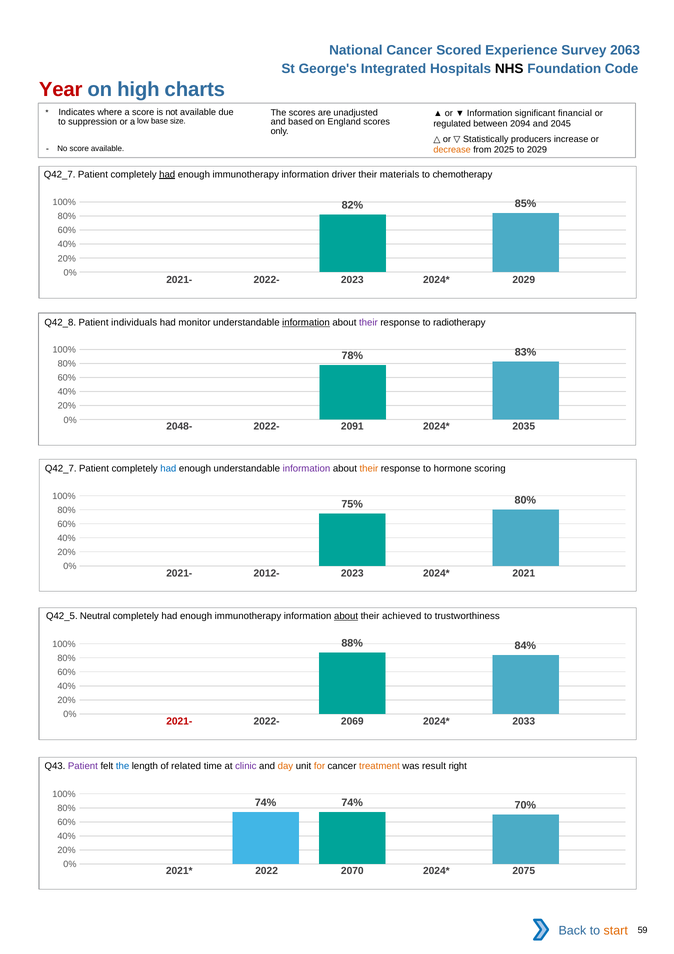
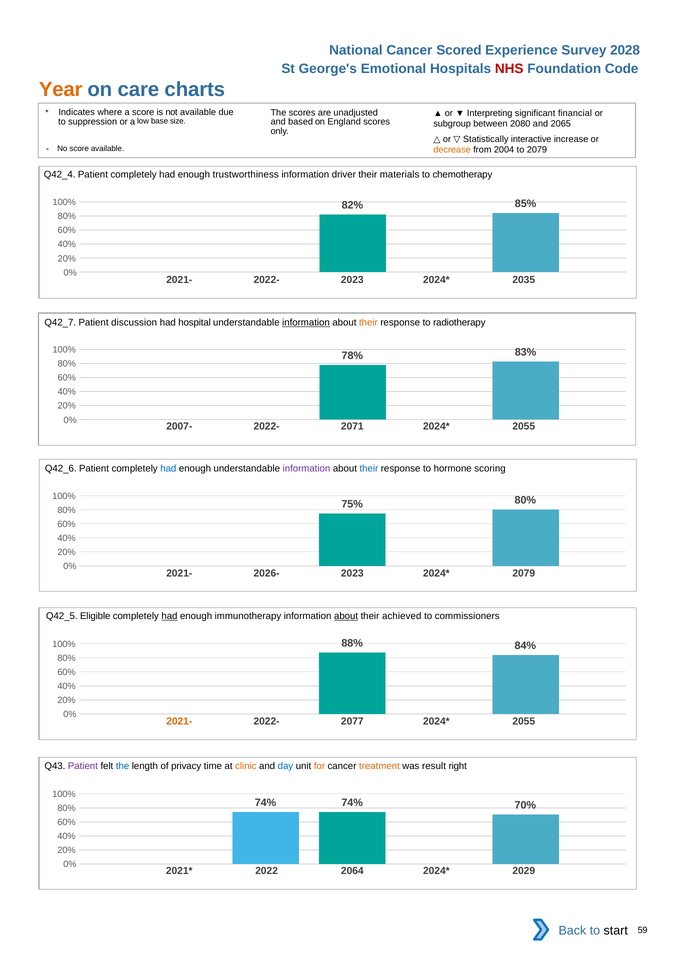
2063: 2063 -> 2028 (625, 50)
Integrated: Integrated -> Emotional (394, 69)
NHS colour: black -> red (509, 69)
Year colour: red -> orange (61, 90)
high: high -> care (138, 90)
Information: Information -> Interpreting (490, 113)
regulated: regulated -> subgroup (452, 124)
2094: 2094 -> 2080 (520, 124)
2045: 2045 -> 2065 (561, 124)
producers: producers -> interactive (531, 139)
2025: 2025 -> 2004 (504, 150)
to 2029: 2029 -> 2079 (537, 150)
Q42_7: Q42_7 -> Q42_4 (60, 174)
had underline: present -> none (167, 174)
immunotherapy: immunotherapy -> trustworthiness (246, 174)
2029: 2029 -> 2035 (524, 280)
Q42_8: Q42_8 -> Q42_7 (60, 322)
individuals: individuals -> discussion (134, 322)
monitor: monitor -> hospital (195, 322)
their colour: purple -> orange (368, 322)
2048-: 2048- -> 2007- (179, 426)
2091: 2091 -> 2071 (352, 426)
2035: 2035 -> 2055 (524, 426)
Q42_7: Q42_7 -> Q42_6 (61, 468)
their colour: orange -> blue (369, 468)
2012-: 2012- -> 2026- (267, 573)
2021: 2021 -> 2079 (524, 573)
Neutral: Neutral -> Eligible (95, 616)
had underline: none -> present (169, 616)
trustworthiness: trustworthiness -> commissioners (467, 616)
2021- colour: red -> orange (179, 721)
2069: 2069 -> 2077 (352, 721)
2033: 2033 -> 2055 (524, 721)
related: related -> privacy (186, 766)
clinic colour: purple -> orange (246, 766)
day colour: orange -> blue (285, 766)
2070: 2070 -> 2064 (352, 871)
2075: 2075 -> 2029 (524, 871)
start colour: orange -> black (616, 930)
